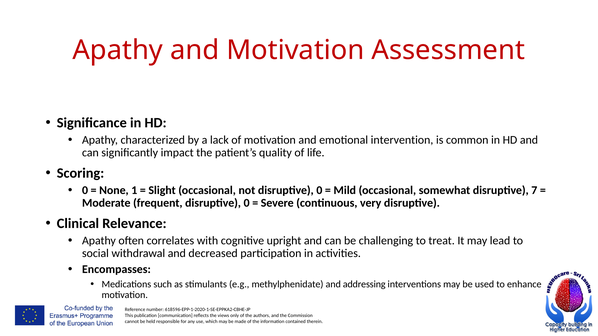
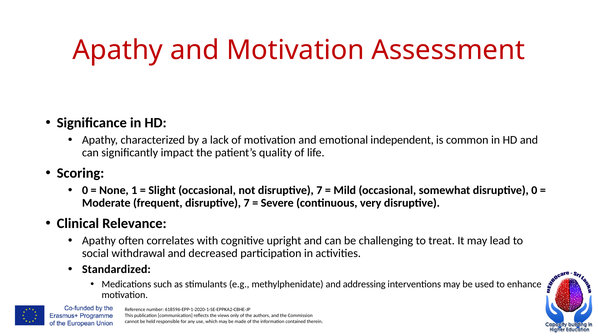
intervention: intervention -> independent (402, 140)
not disruptive 0: 0 -> 7 (319, 190)
disruptive 7: 7 -> 0 (534, 190)
frequent disruptive 0: 0 -> 7 (247, 203)
Encompasses: Encompasses -> Standardized (116, 270)
